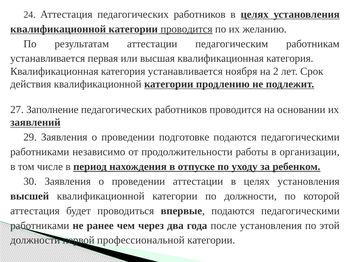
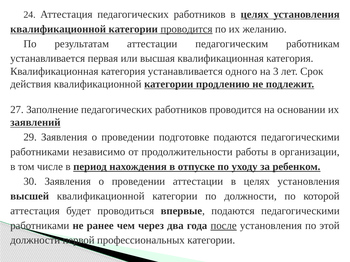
ноября: ноября -> одного (241, 71)
2: 2 -> 3 (276, 71)
после underline: none -> present (224, 226)
профессиональной: профессиональной -> профессиональных (141, 241)
